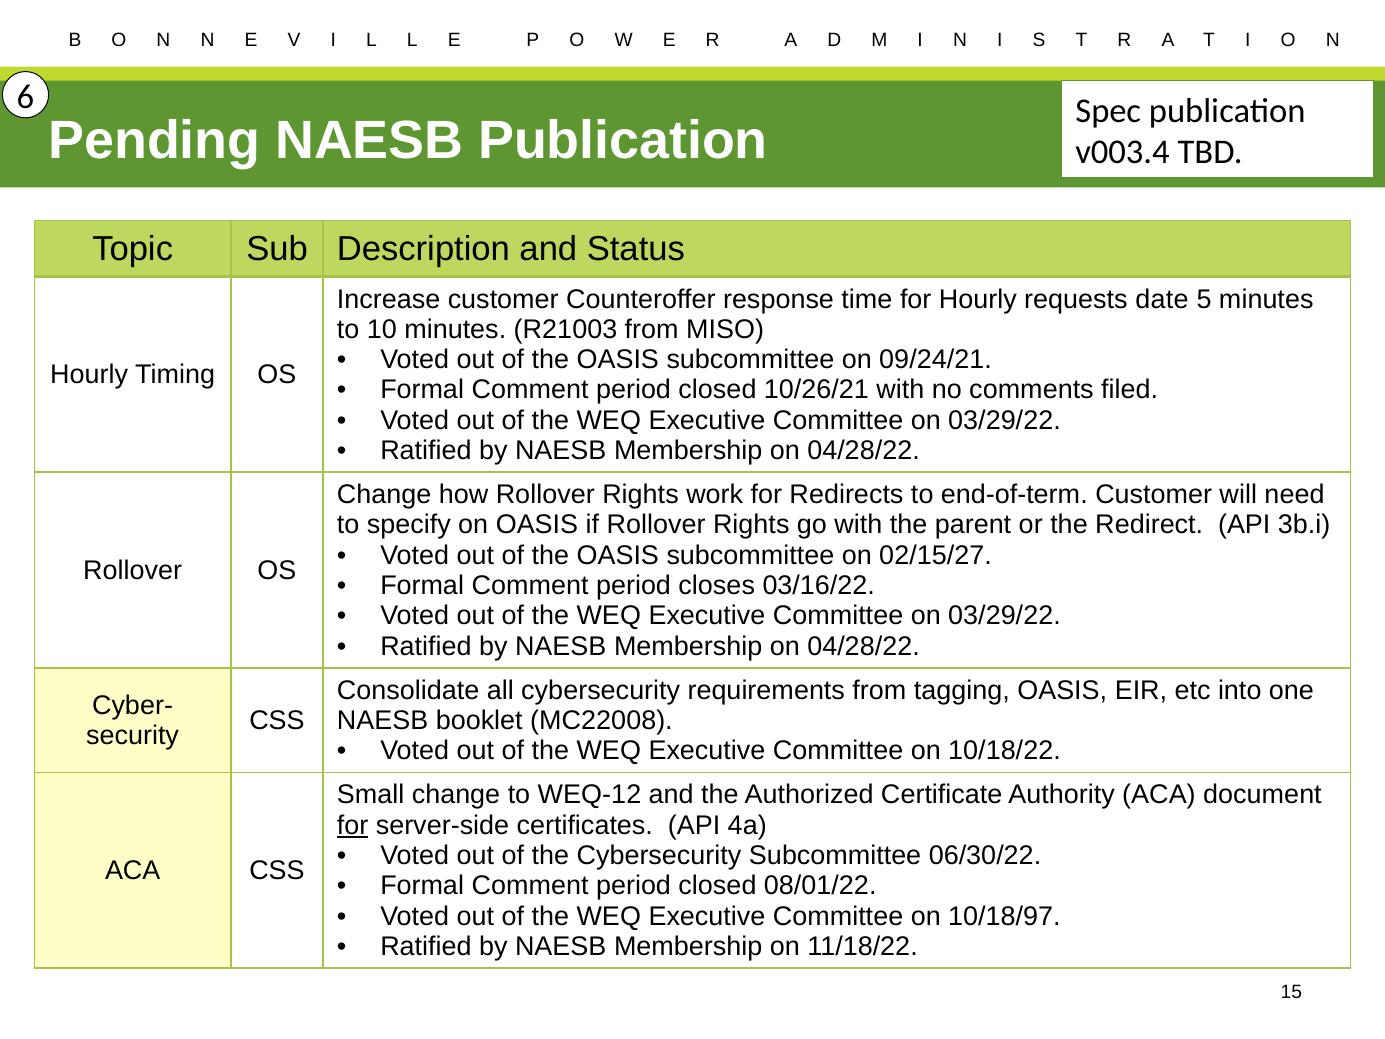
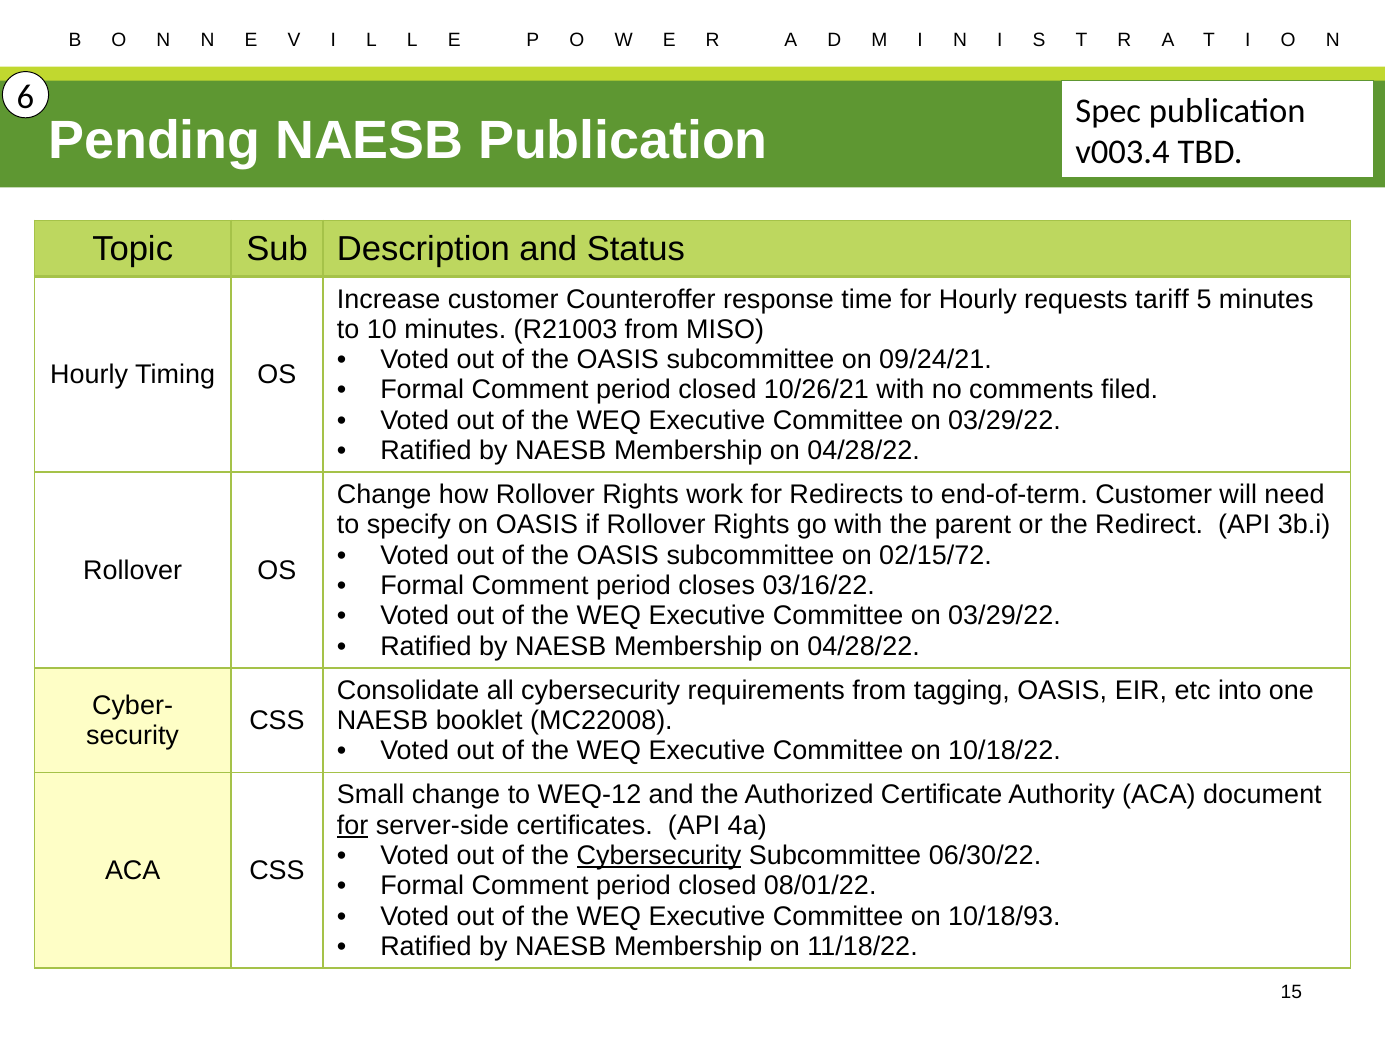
date: date -> tariff (1162, 299)
02/15/27: 02/15/27 -> 02/15/72 (936, 555)
Cybersecurity underline: none -> present (659, 855)
10/18/97: 10/18/97 -> 10/18/93 (1004, 916)
